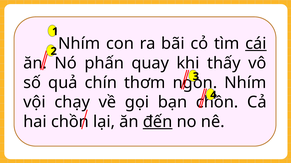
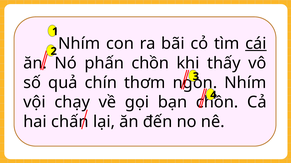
phấn quay: quay -> chồn (150, 63)
hai chồn: chồn -> chấn (70, 122)
đến underline: present -> none (158, 122)
